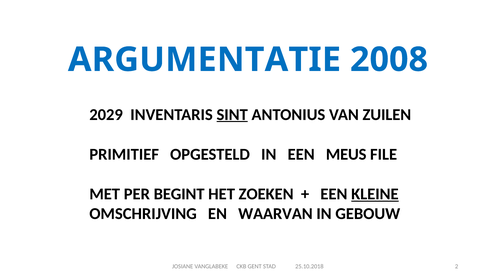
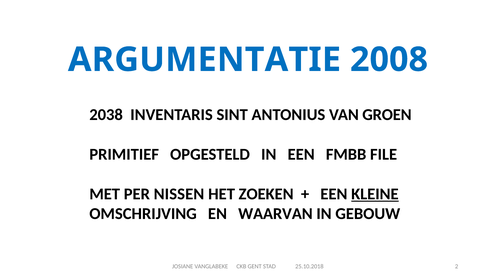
2029: 2029 -> 2038 (106, 115)
SINT underline: present -> none (232, 115)
ZUILEN: ZUILEN -> GROEN (387, 115)
MEUS: MEUS -> FMBB (346, 154)
BEGINT: BEGINT -> NISSEN (179, 194)
